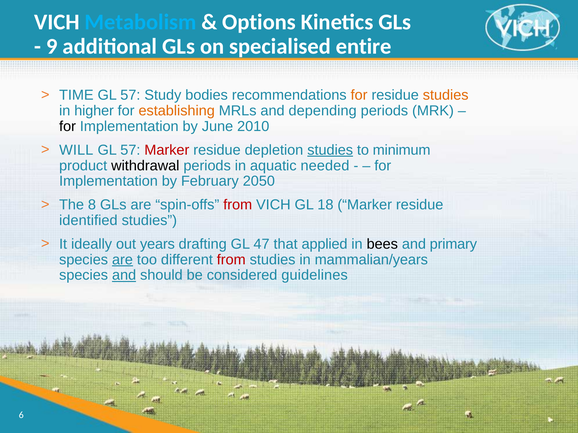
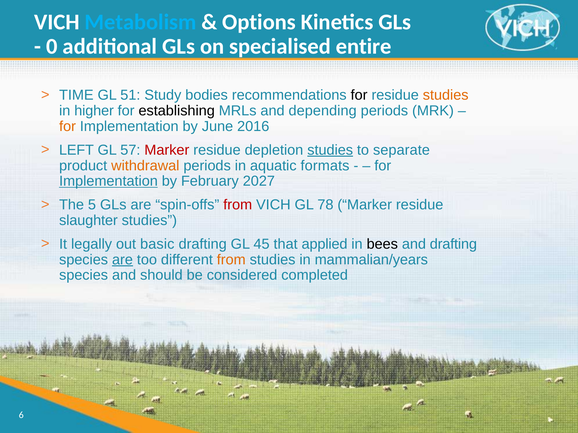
9: 9 -> 0 (52, 46)
57: 57 -> 51 (130, 95)
for colour: orange -> black (359, 95)
establishing colour: orange -> black (177, 111)
for colour: black -> orange (68, 127)
2010: 2010 -> 2016 (253, 127)
WILL: WILL -> LEFT (76, 150)
minimum: minimum -> separate (401, 150)
withdrawal colour: black -> orange (145, 166)
needed: needed -> formats (325, 166)
Implementation underline: none -> present (108, 181)
2050: 2050 -> 2027 (259, 181)
8: 8 -> 5 (92, 205)
18: 18 -> 78 (325, 205)
identified: identified -> slaughter (88, 221)
ideally: ideally -> legally (92, 244)
years: years -> basic (157, 244)
47: 47 -> 45 (262, 244)
and primary: primary -> drafting (453, 244)
from colour: red -> orange (231, 260)
and underline: present -> none (124, 276)
guidelines: guidelines -> completed (315, 276)
